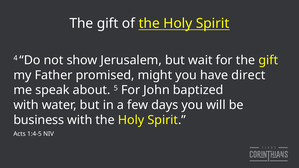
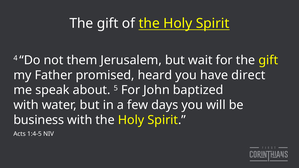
show: show -> them (82, 60)
might: might -> heard (155, 75)
